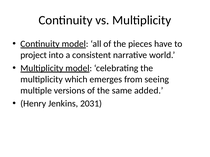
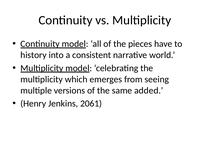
project: project -> history (34, 55)
2031: 2031 -> 2061 (91, 104)
